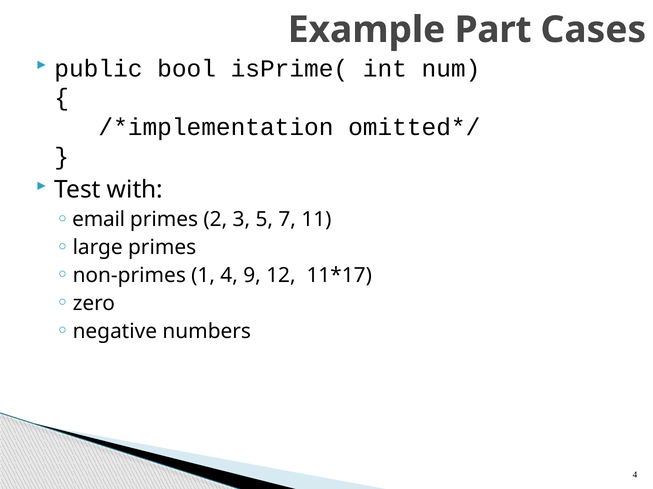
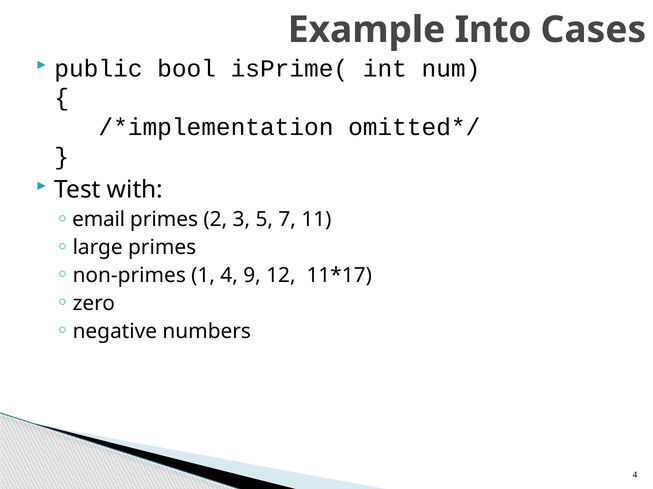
Part: Part -> Into (493, 30)
